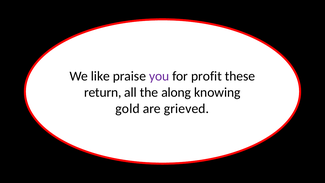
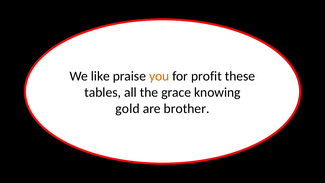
you colour: purple -> orange (159, 76)
return: return -> tables (103, 92)
along: along -> grace (176, 92)
grieved: grieved -> brother (187, 109)
